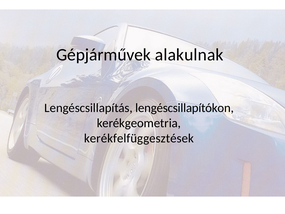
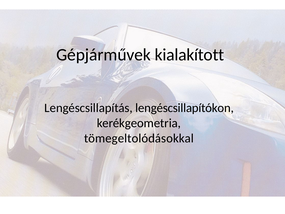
alakulnak: alakulnak -> kialakított (189, 55)
kerékfelfüggesztések: kerékfelfüggesztések -> tömegeltolódásokkal (139, 138)
